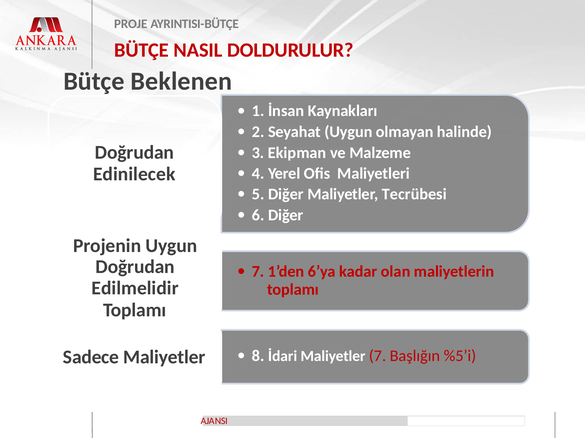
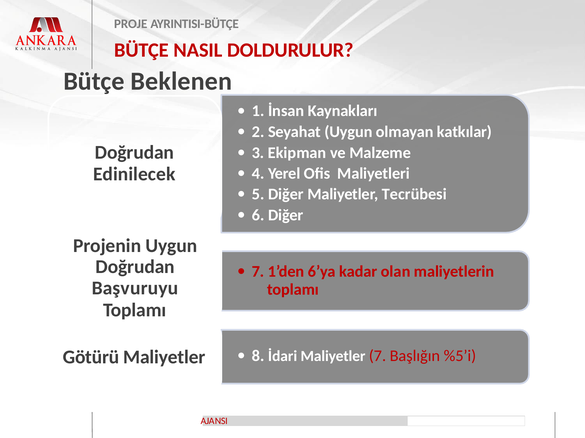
halinde: halinde -> katkılar (464, 132)
Edilmelidir: Edilmelidir -> Başvuruyu (135, 289)
Sadece: Sadece -> Götürü (91, 358)
